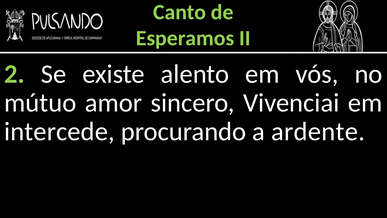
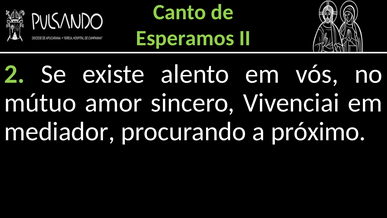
intercede: intercede -> mediador (60, 131)
ardente: ardente -> próximo (318, 131)
